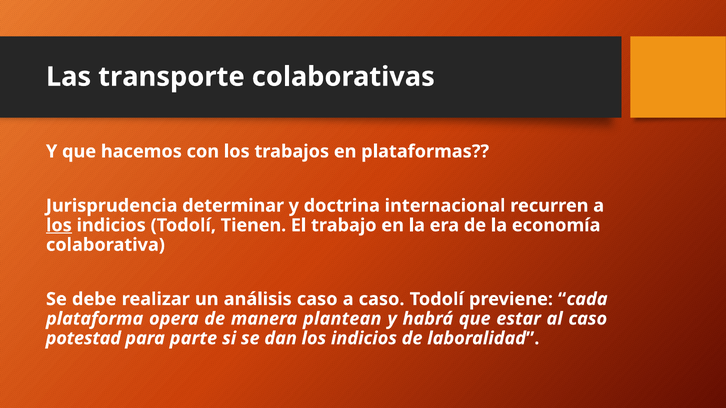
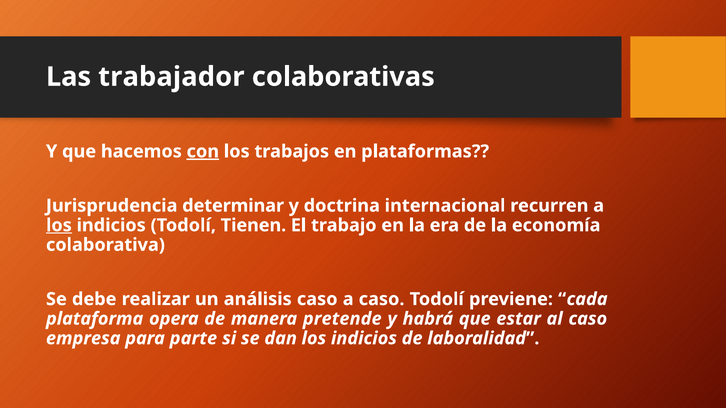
transporte: transporte -> trabajador (171, 77)
con underline: none -> present (203, 152)
plantean: plantean -> pretende (342, 319)
potestad: potestad -> empresa (83, 339)
